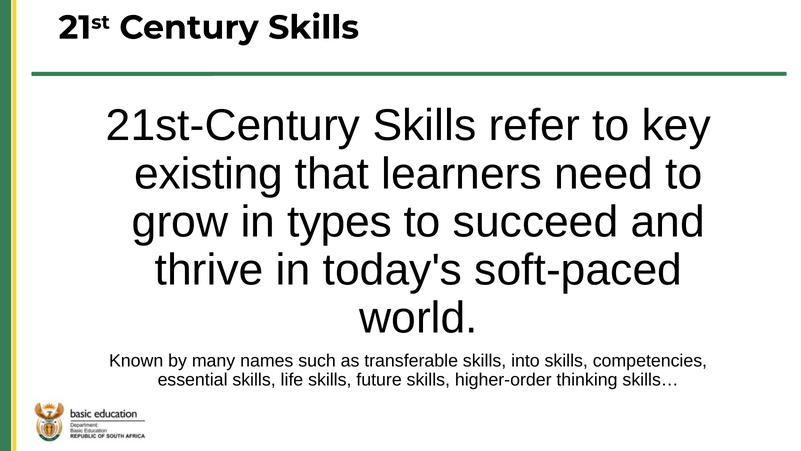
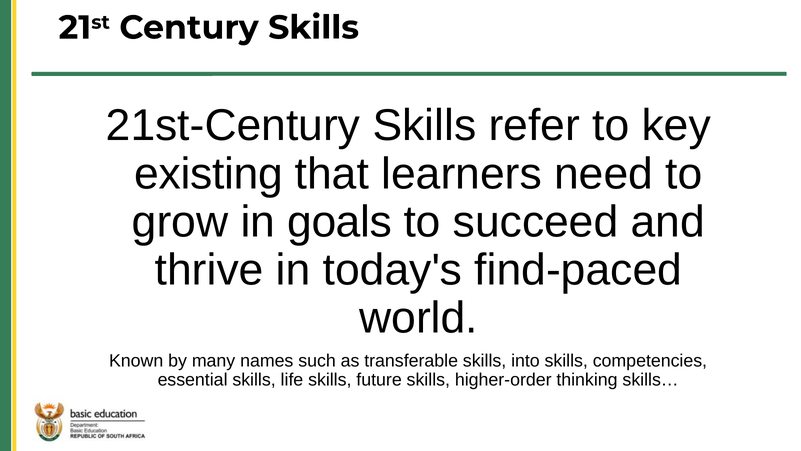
types: types -> goals (340, 222)
soft-paced: soft-paced -> find-paced (578, 270)
